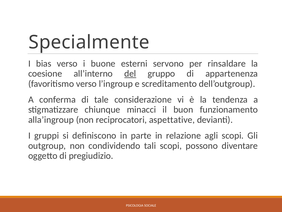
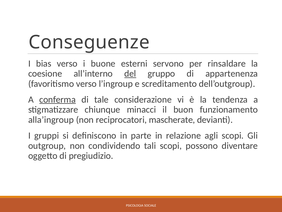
Specialmente: Specialmente -> Conseguenze (89, 42)
conferma underline: none -> present (58, 99)
aspettative: aspettative -> mascherate (172, 120)
